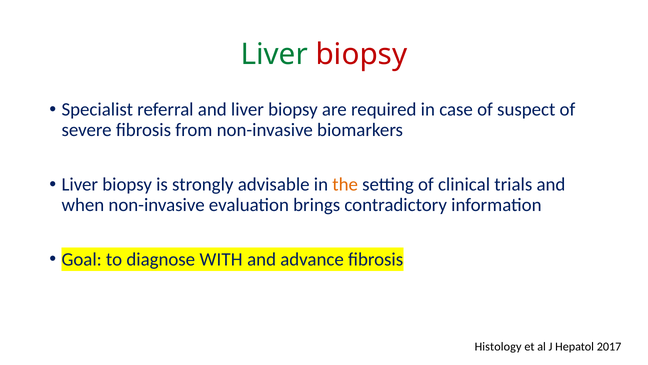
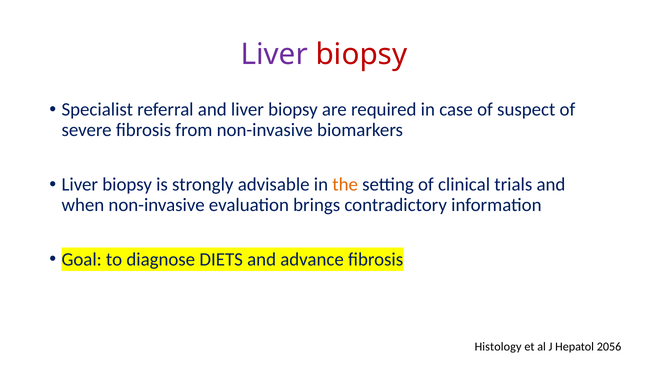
Liver colour: green -> purple (274, 54)
WITH: WITH -> DIETS (221, 259)
2017: 2017 -> 2056 (609, 346)
